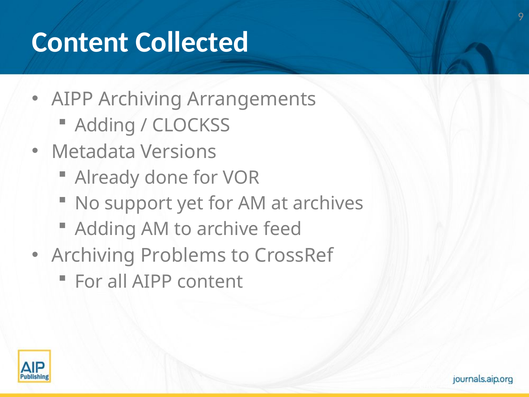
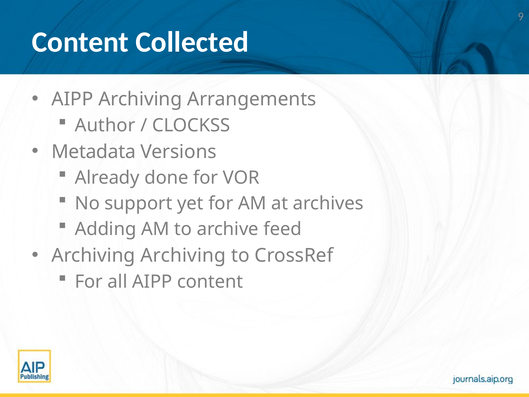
Adding: Adding -> Author (105, 125)
Archiving Problems: Problems -> Archiving (183, 255)
